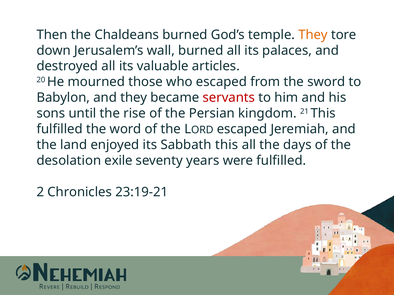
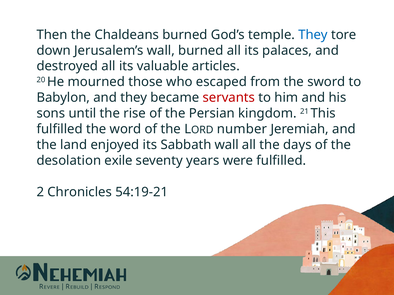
They colour: orange -> blue (313, 35)
escaped: escaped -> number (242, 129)
Sabbath this: this -> wall (227, 145)
23:19-21: 23:19-21 -> 54:19-21 (142, 192)
